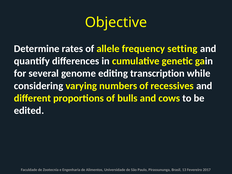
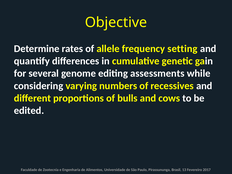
transcription: transcription -> assessments (157, 73)
